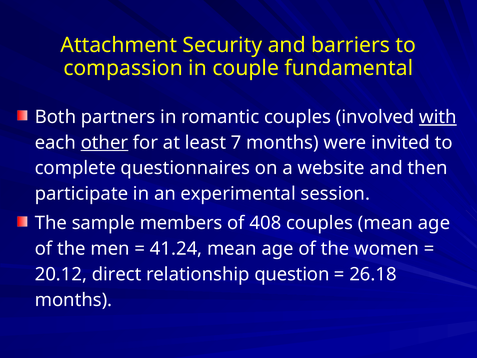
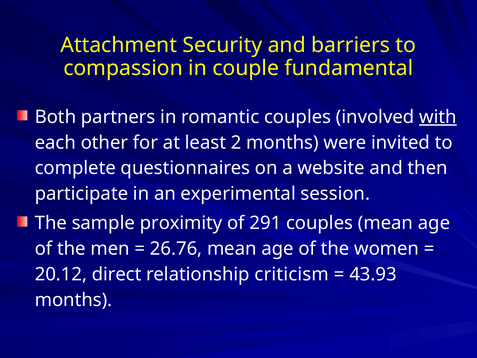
other underline: present -> none (104, 142)
7: 7 -> 2 (236, 142)
members: members -> proximity (181, 223)
408: 408 -> 291 (265, 223)
41.24: 41.24 -> 26.76 (176, 249)
question: question -> criticism (292, 274)
26.18: 26.18 -> 43.93 (373, 274)
